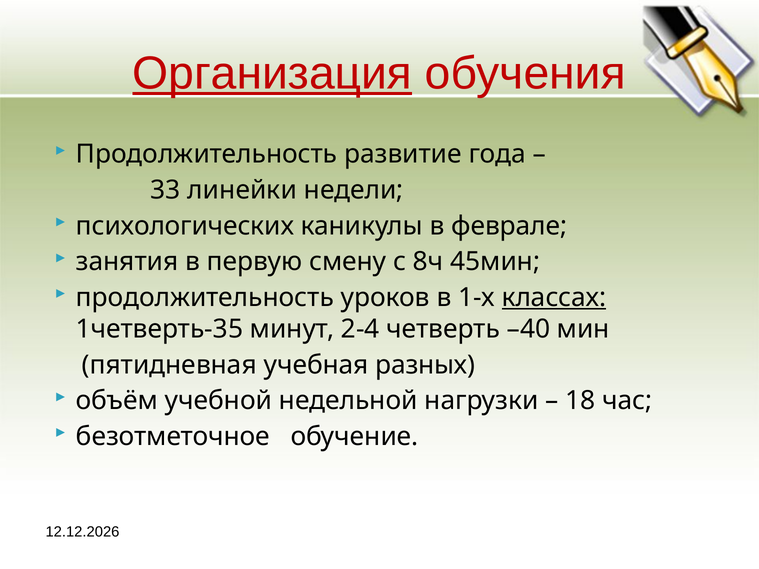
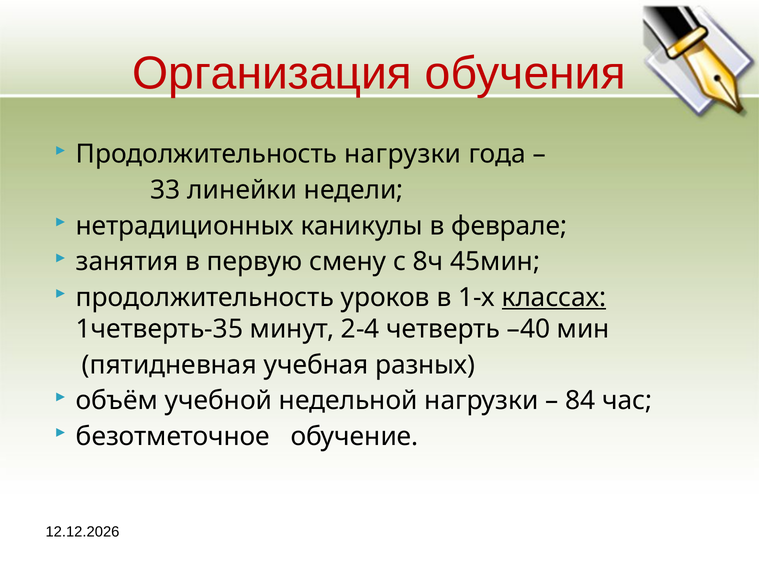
Организация underline: present -> none (272, 73)
Продолжительность развитие: развитие -> нагрузки (403, 154)
психологических: психологических -> нетрадиционных (185, 226)
18: 18 -> 84 (580, 401)
